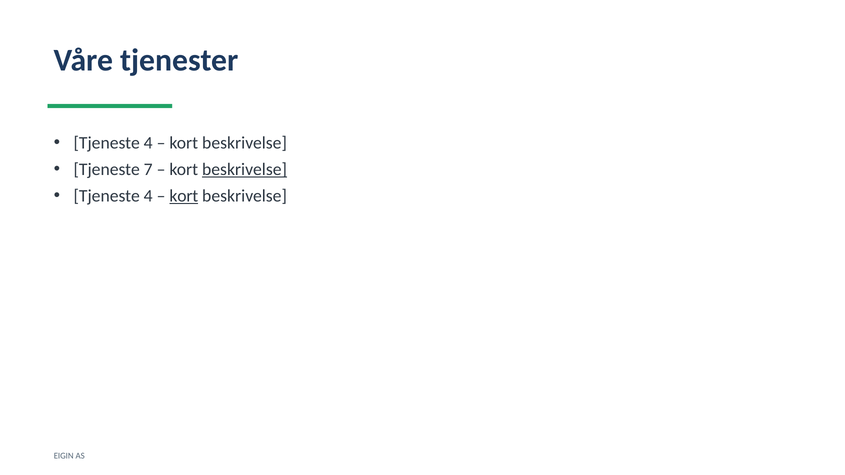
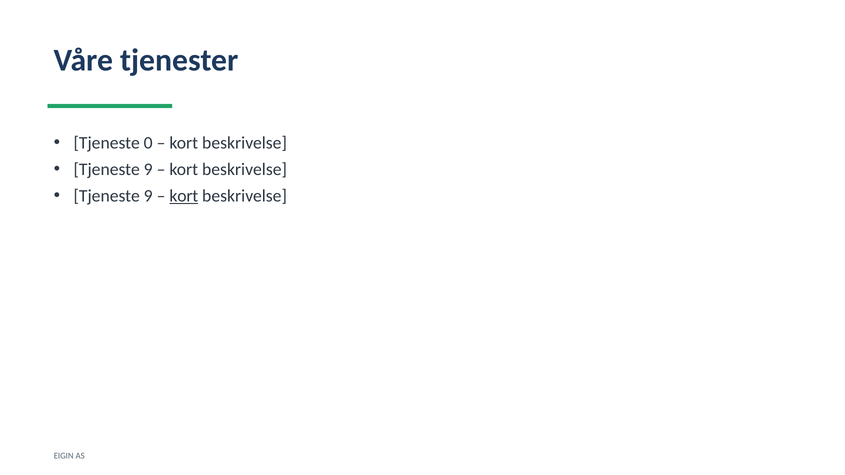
4: 4 -> 0 (148, 143)
7: 7 -> 9 (148, 170)
beskrivelse underline: present -> none (245, 170)
4: 4 -> 9 (148, 196)
